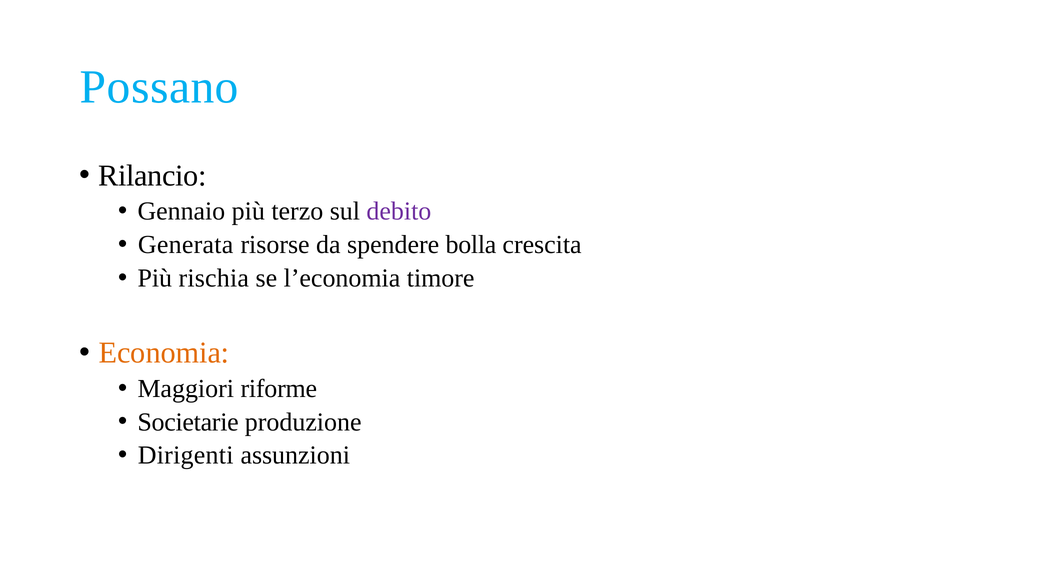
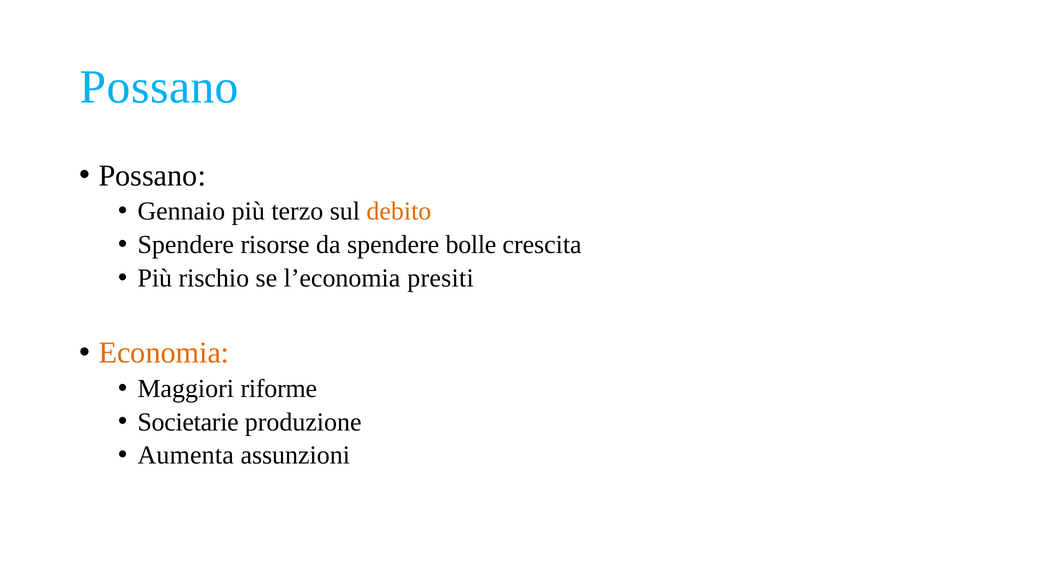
Rilancio: Rilancio -> Possano (152, 175)
debito colour: purple -> orange (399, 211)
Generata: Generata -> Spendere (186, 245)
bolla: bolla -> bolle (471, 245)
rischia: rischia -> rischio (214, 278)
timore: timore -> presiti (441, 278)
Dirigenti: Dirigenti -> Aumenta (186, 455)
